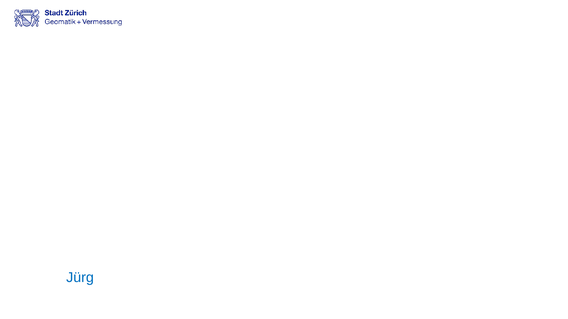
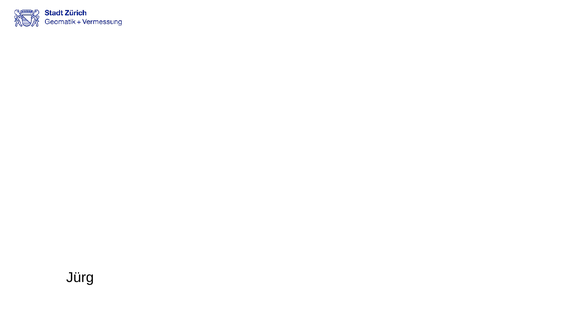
Jürg colour: blue -> black (80, 278)
